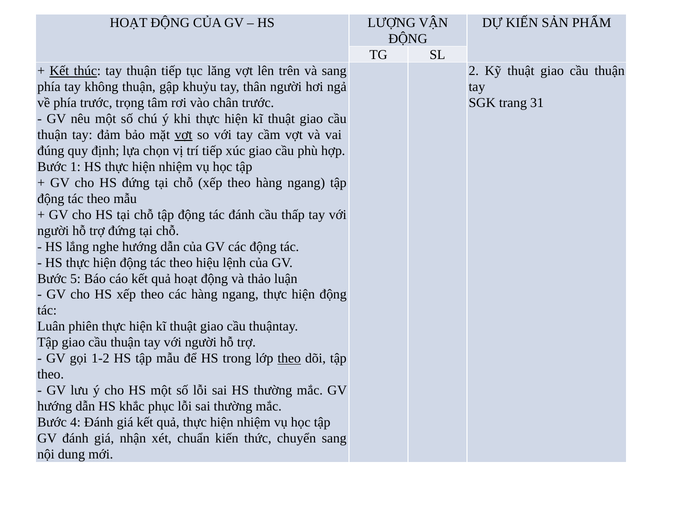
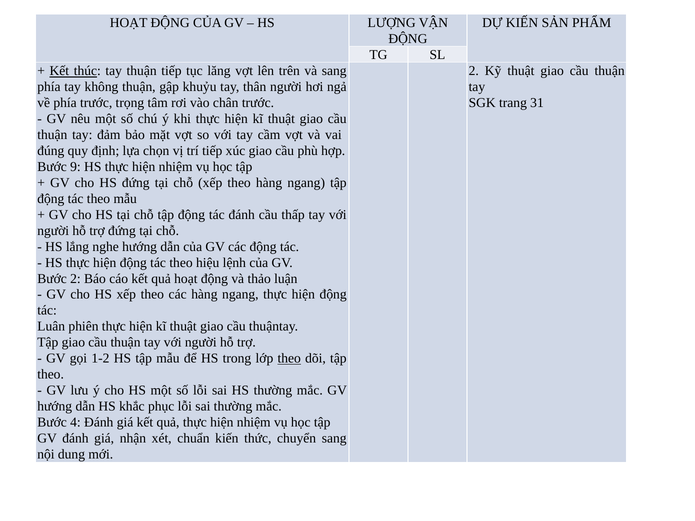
vợt underline: present -> none (184, 135)
1: 1 -> 9 (75, 167)
Bước 5: 5 -> 2 (75, 279)
